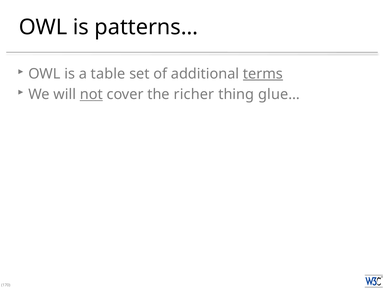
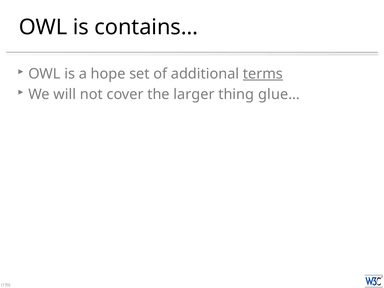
patterns…: patterns… -> contains… (146, 27)
table: table -> hope (108, 74)
not underline: present -> none (91, 94)
richer: richer -> larger (194, 94)
